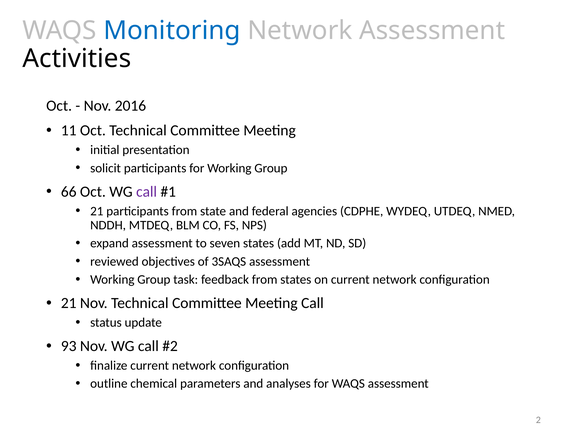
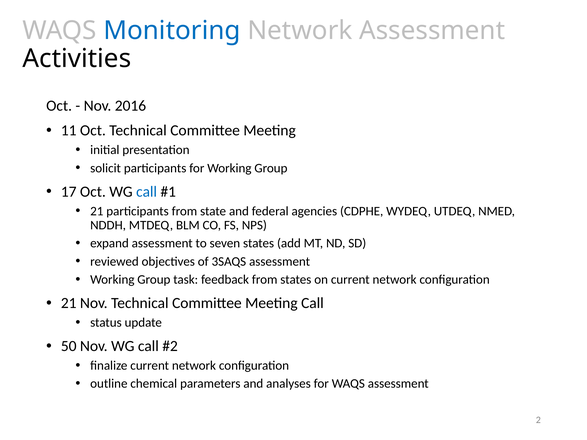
66: 66 -> 17 (69, 192)
call colour: purple -> blue (147, 192)
93: 93 -> 50 (69, 346)
